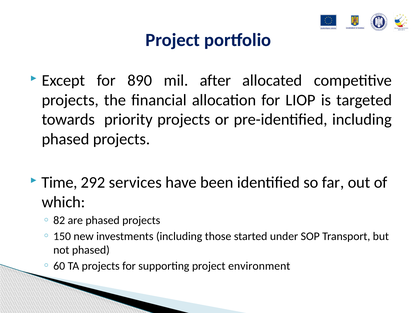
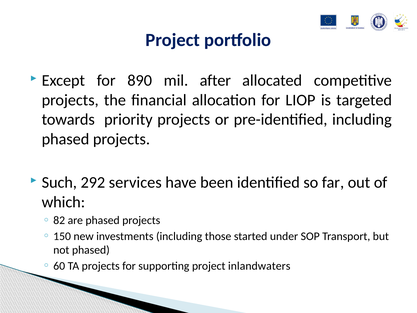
Time: Time -> Such (59, 182)
environment: environment -> inlandwaters (259, 266)
